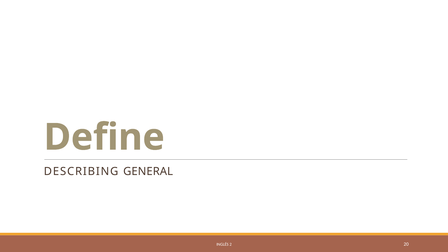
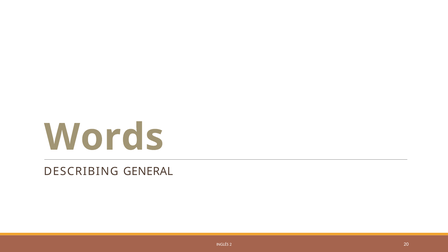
Define: Define -> Words (104, 137)
